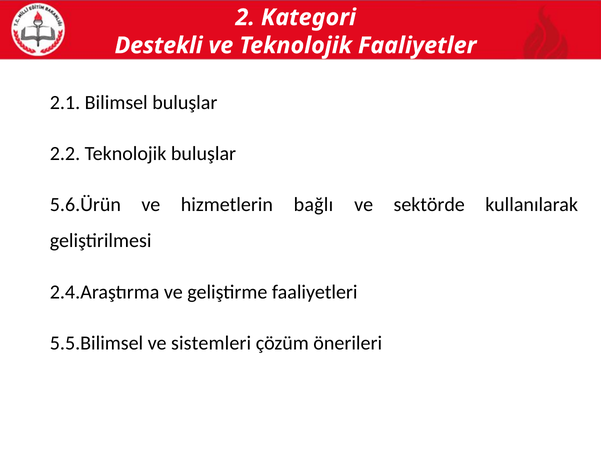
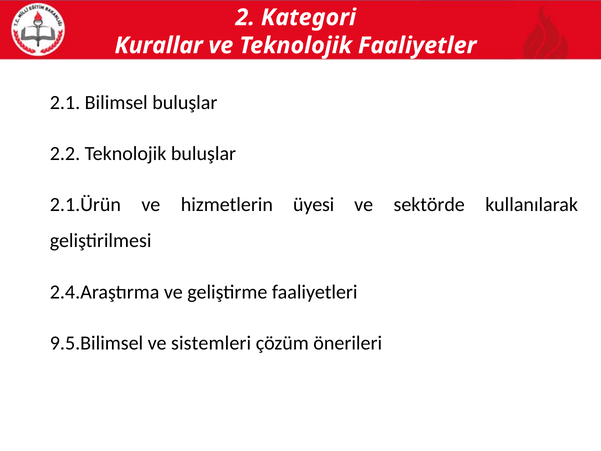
Destekli: Destekli -> Kurallar (159, 45)
5.6.Ürün: 5.6.Ürün -> 2.1.Ürün (85, 205)
bağlı: bağlı -> üyesi (314, 205)
5.5.Bilimsel: 5.5.Bilimsel -> 9.5.Bilimsel (97, 343)
